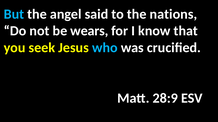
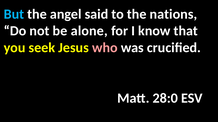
wears: wears -> alone (89, 31)
who colour: light blue -> pink (105, 48)
28:9: 28:9 -> 28:0 (165, 99)
